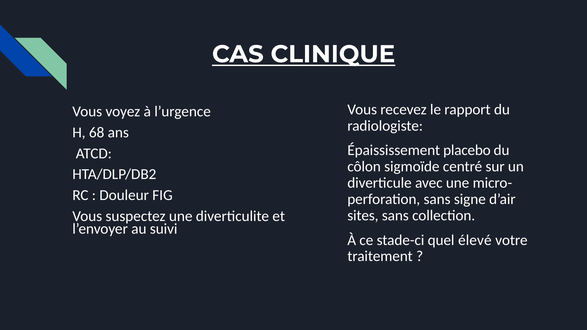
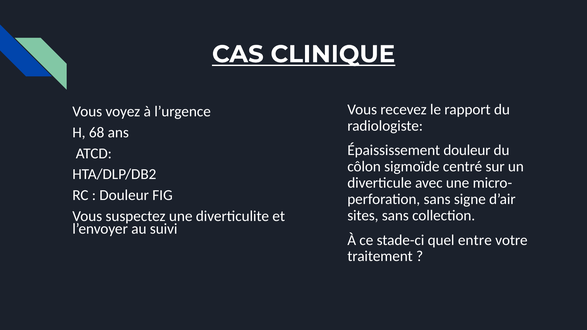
Épaississement placebo: placebo -> douleur (467, 150)
élevé: élevé -> entre (475, 240)
